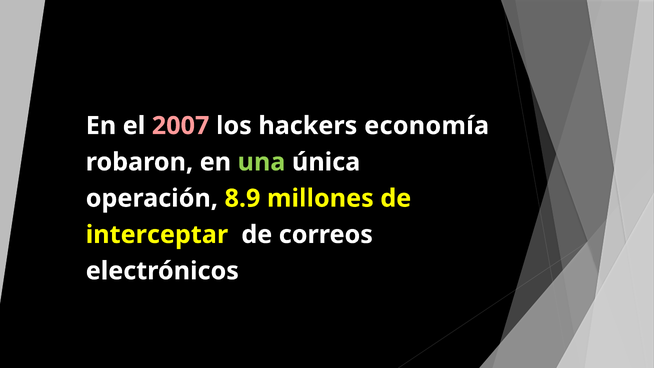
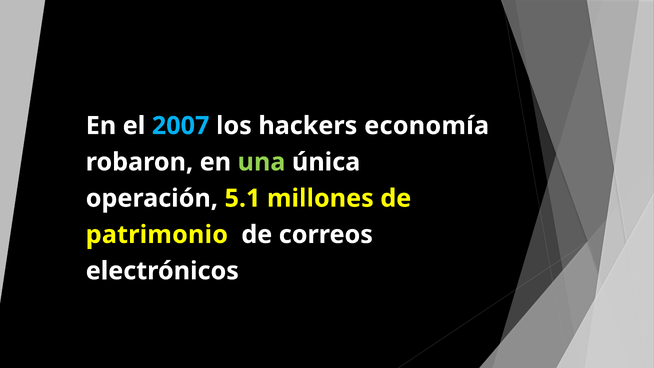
2007 colour: pink -> light blue (181, 126)
8.9: 8.9 -> 5.1 (242, 198)
interceptar: interceptar -> patrimonio (157, 235)
